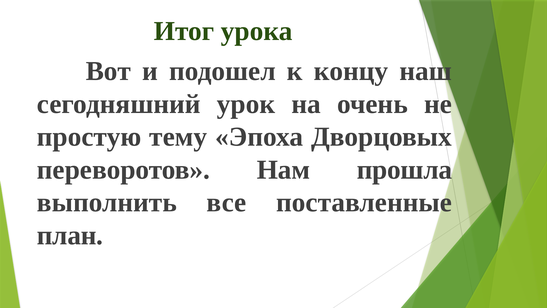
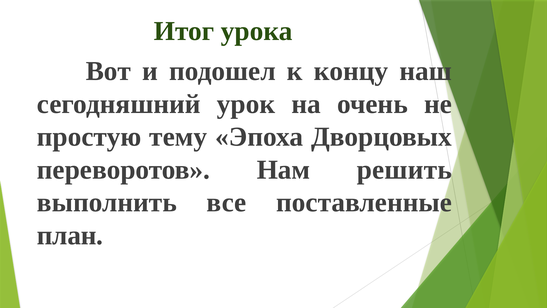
прошла: прошла -> решить (404, 170)
